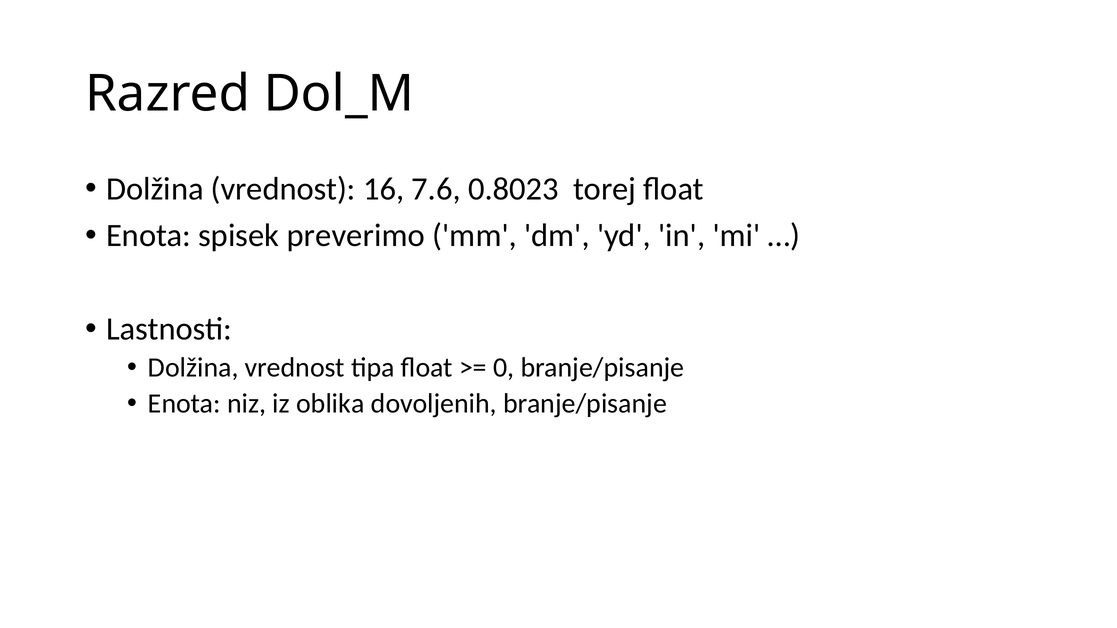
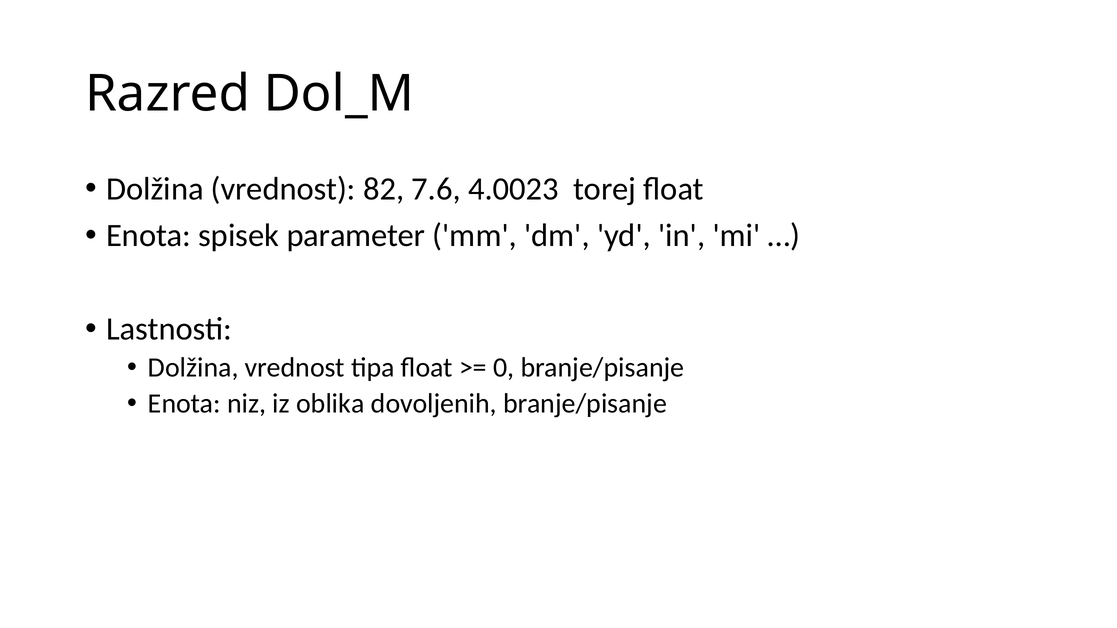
16: 16 -> 82 (384, 189)
0.8023: 0.8023 -> 4.0023 (513, 189)
preverimo: preverimo -> parameter (356, 236)
